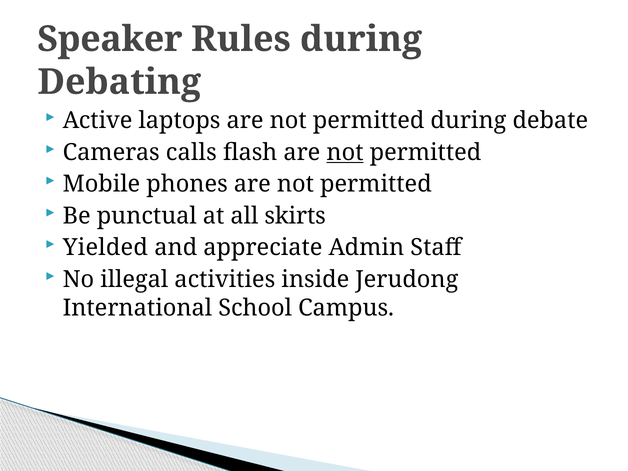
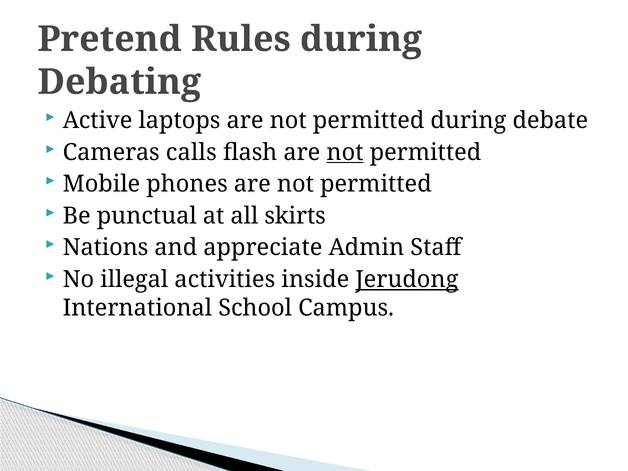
Speaker: Speaker -> Pretend (110, 39)
Yielded: Yielded -> Nations (106, 248)
Jerudong underline: none -> present (407, 279)
